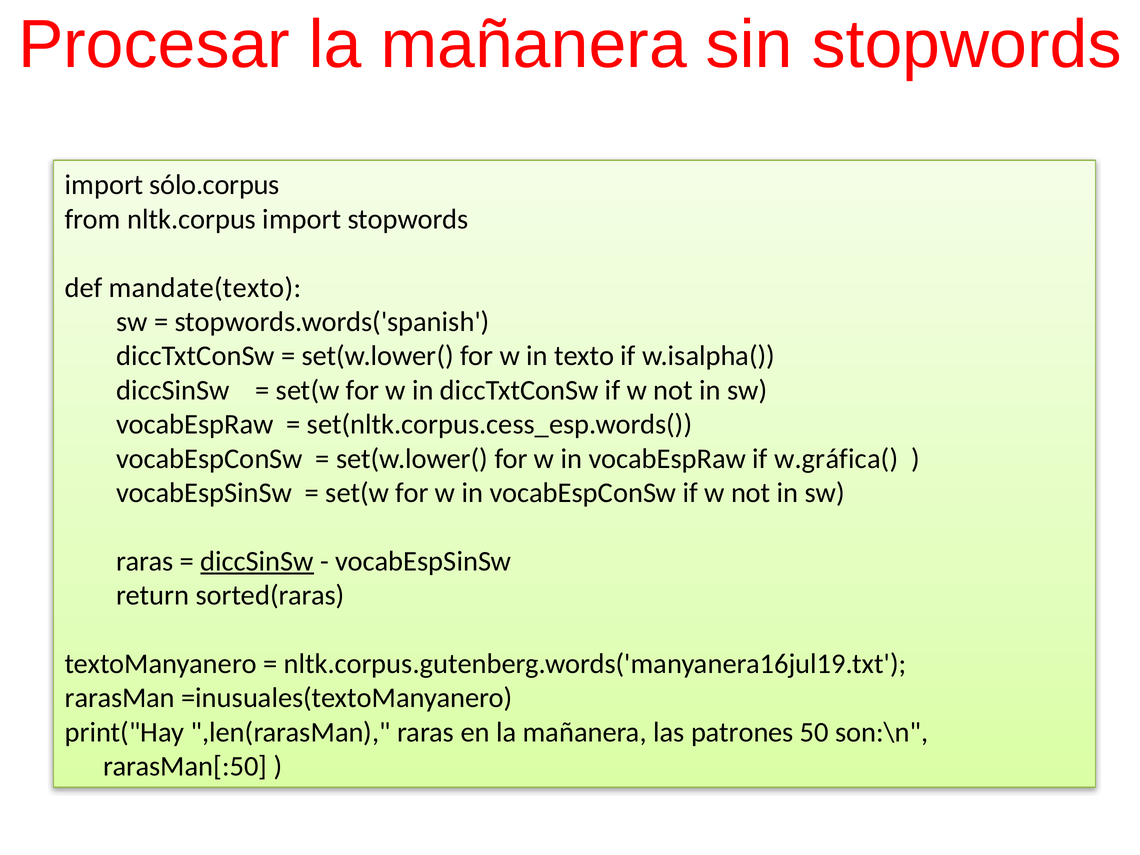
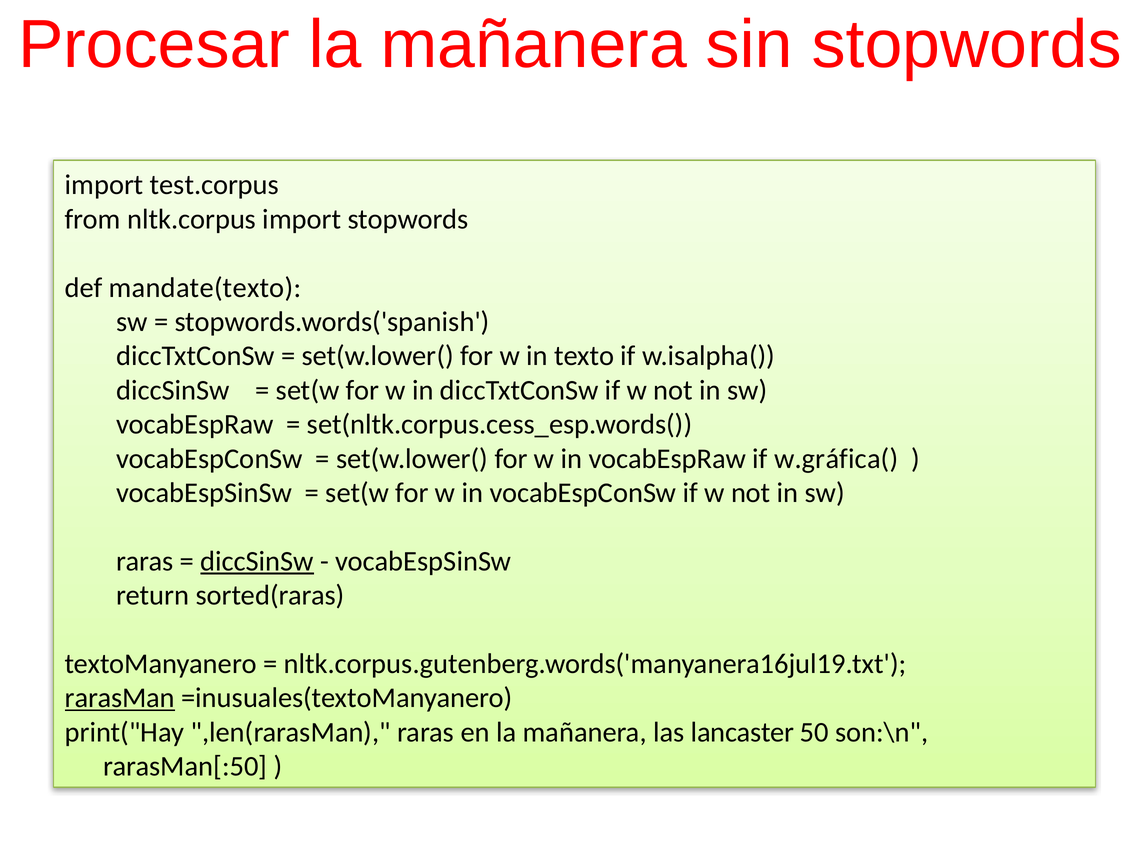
sólo.corpus: sólo.corpus -> test.corpus (214, 185)
rarasMan underline: none -> present (120, 698)
patrones: patrones -> lancaster (742, 732)
